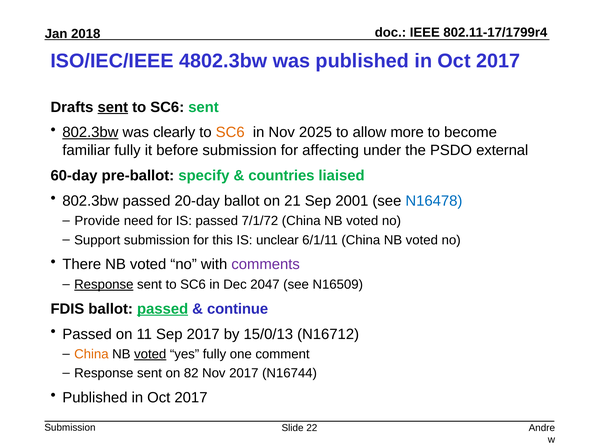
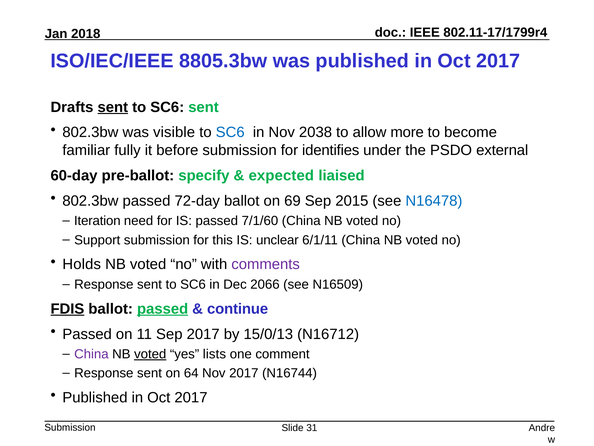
4802.3bw: 4802.3bw -> 8805.3bw (223, 61)
802.3bw underline: present -> none (90, 132)
clearly: clearly -> visible (174, 132)
SC6 colour: orange -> blue (230, 132)
2025: 2025 -> 2038 (315, 132)
affecting: affecting -> identifies (331, 150)
countries: countries -> expected (281, 175)
20-day: 20-day -> 72-day (197, 201)
21: 21 -> 69 (292, 201)
2001: 2001 -> 2015 (352, 201)
Provide: Provide -> Iteration (97, 221)
7/1/72: 7/1/72 -> 7/1/60 (260, 221)
There: There -> Holds (82, 264)
Response underline: present -> none (104, 284)
2047: 2047 -> 2066 (265, 284)
FDIS underline: none -> present (67, 308)
China colour: orange -> purple (91, 354)
yes fully: fully -> lists (214, 354)
82: 82 -> 64 (191, 373)
22: 22 -> 31 (312, 427)
